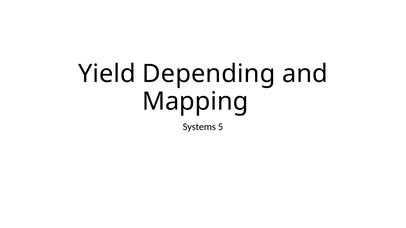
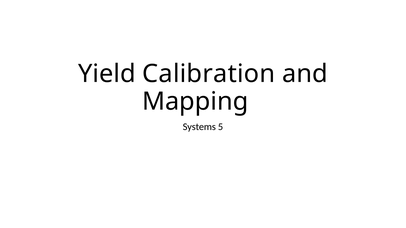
Depending: Depending -> Calibration (209, 74)
